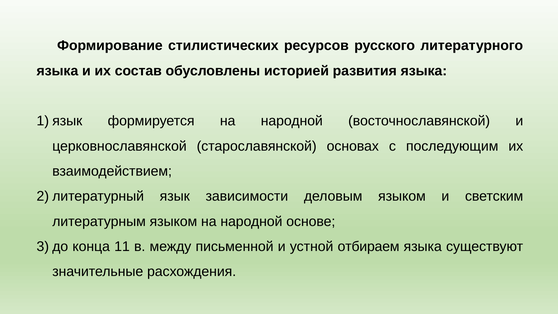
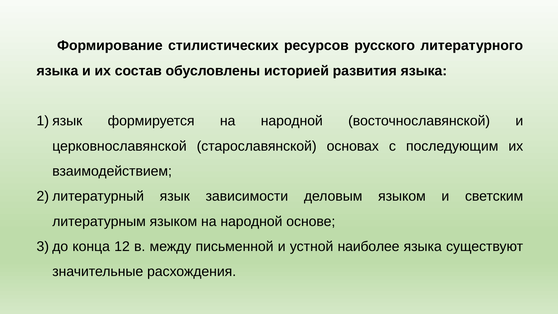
11: 11 -> 12 (122, 246)
отбираем: отбираем -> наиболее (369, 246)
